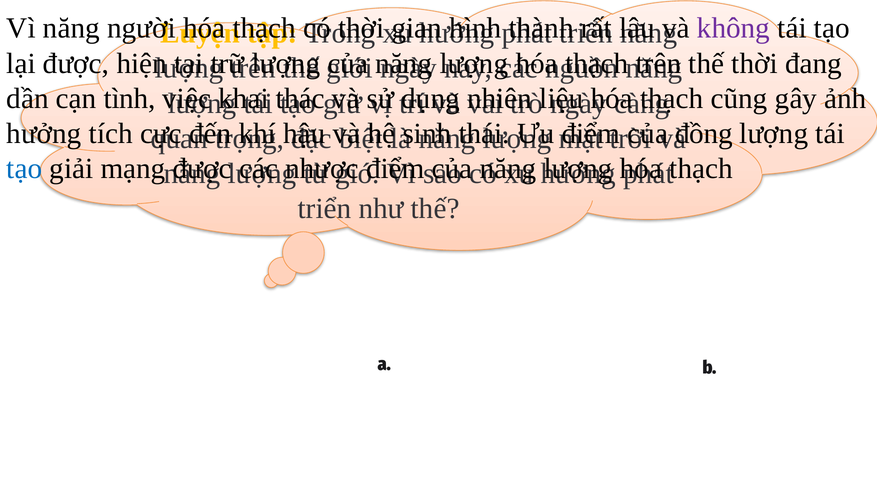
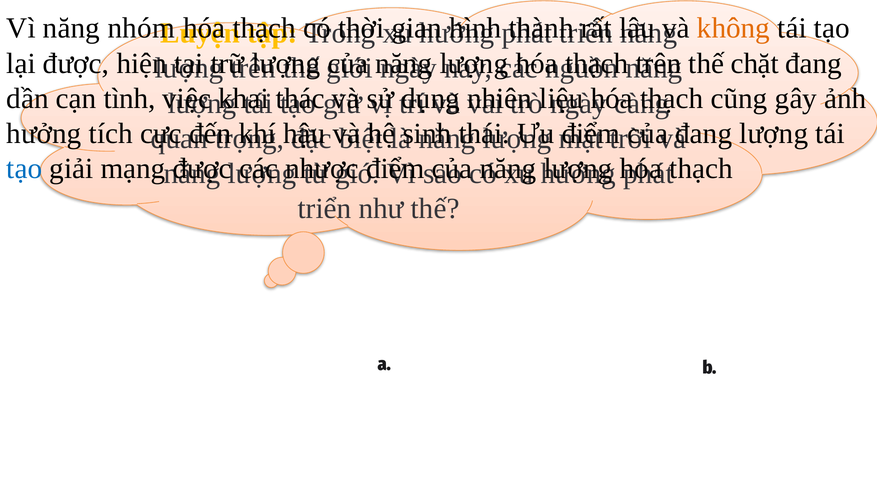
người: người -> nhóm (141, 28)
không colour: purple -> orange (734, 28)
thế thời: thời -> chặt (755, 63)
đồng: đồng -> đang (704, 134)
